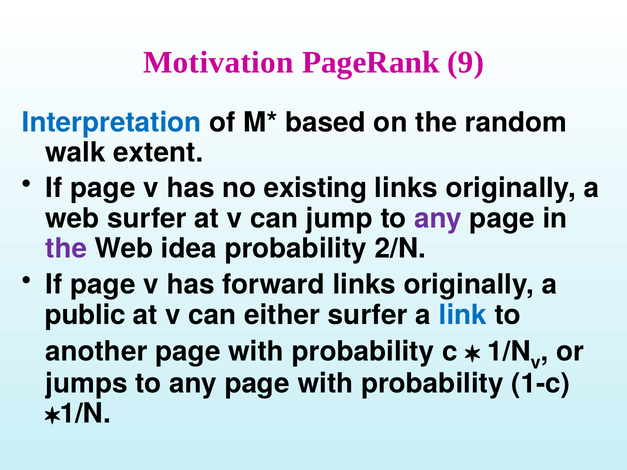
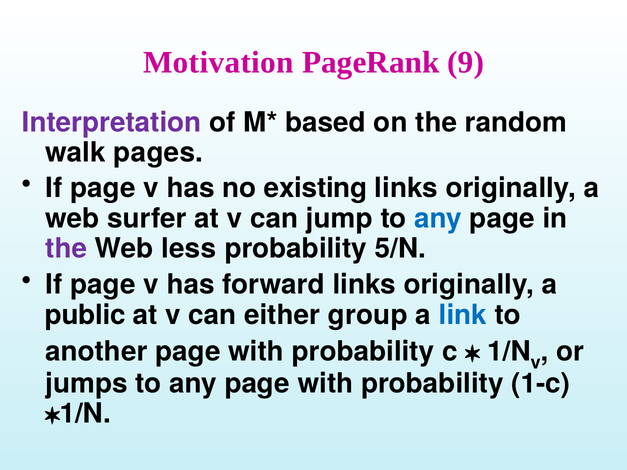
Interpretation colour: blue -> purple (112, 123)
extent: extent -> pages (158, 153)
any colour: purple -> blue (438, 218)
idea: idea -> less (189, 249)
2/N: 2/N -> 5/N (400, 249)
either surfer: surfer -> group (368, 315)
